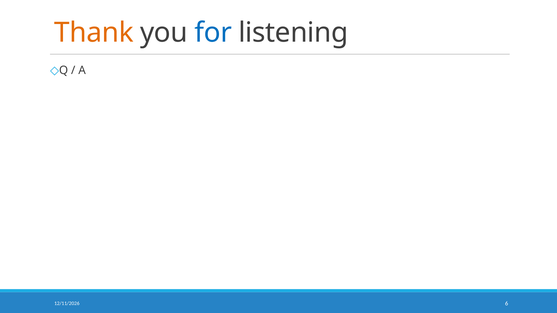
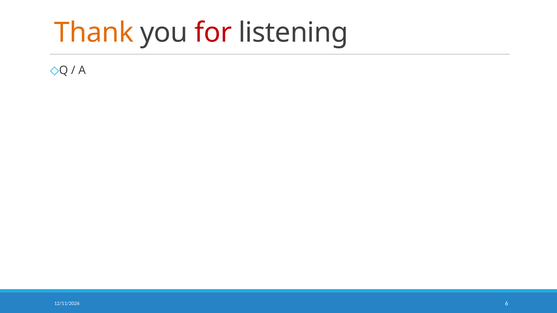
for colour: blue -> red (213, 33)
